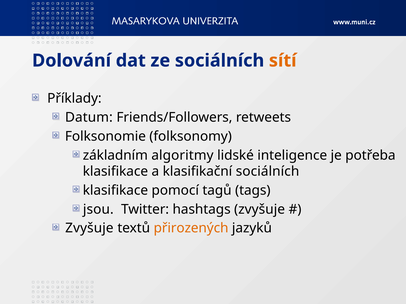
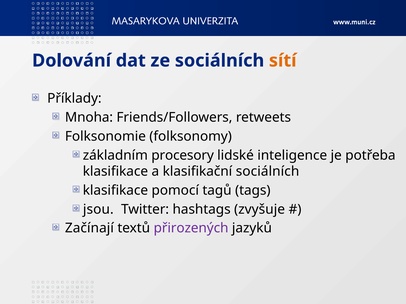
Datum: Datum -> Mnoha (89, 118)
algoritmy: algoritmy -> procesory (183, 155)
Zvyšuje: Zvyšuje -> Začínají (89, 229)
přirozených colour: orange -> purple (191, 229)
